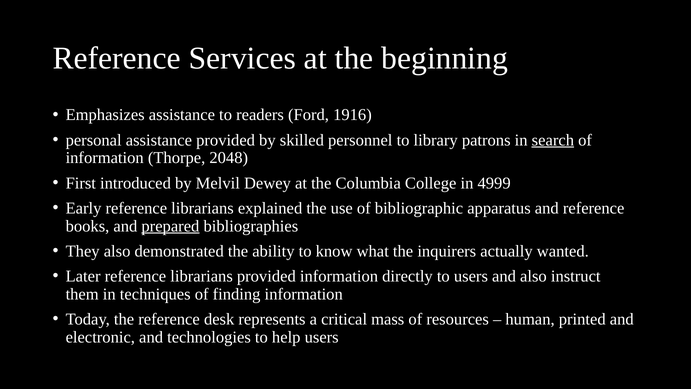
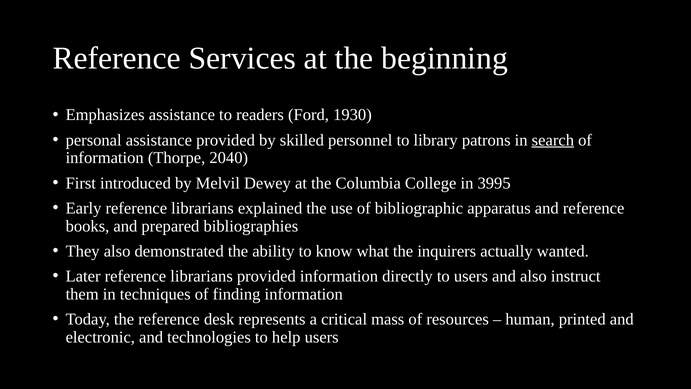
1916: 1916 -> 1930 (352, 115)
2048: 2048 -> 2040 (229, 158)
4999: 4999 -> 3995 (494, 183)
prepared underline: present -> none (170, 226)
